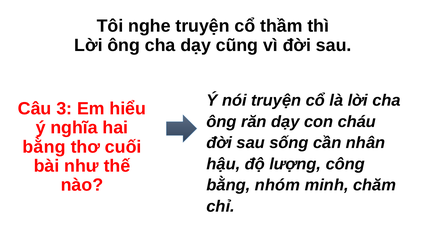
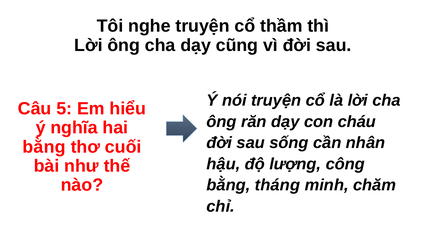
3: 3 -> 5 (64, 109)
nhóm: nhóm -> tháng (277, 186)
